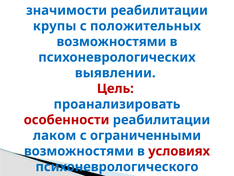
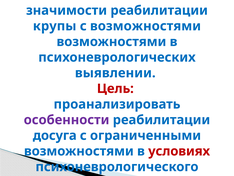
с положительных: положительных -> возможностями (145, 26)
особенности colour: red -> purple (67, 120)
лаком: лаком -> досуга (55, 135)
